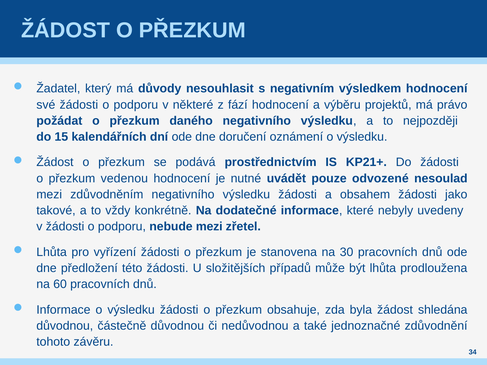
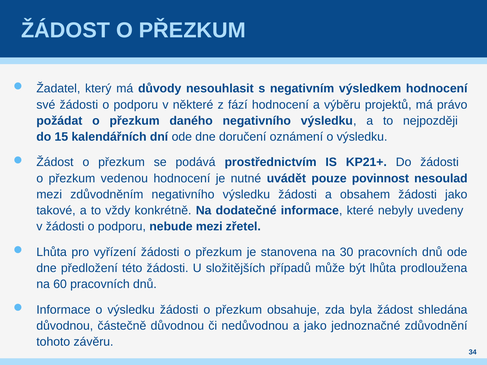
odvozené: odvozené -> povinnost (380, 178)
a také: také -> jako (315, 326)
